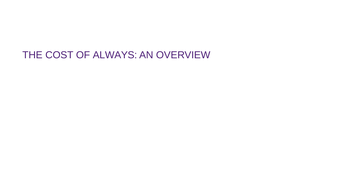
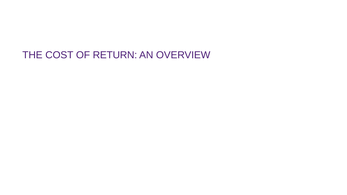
ALWAYS: ALWAYS -> RETURN (115, 55)
